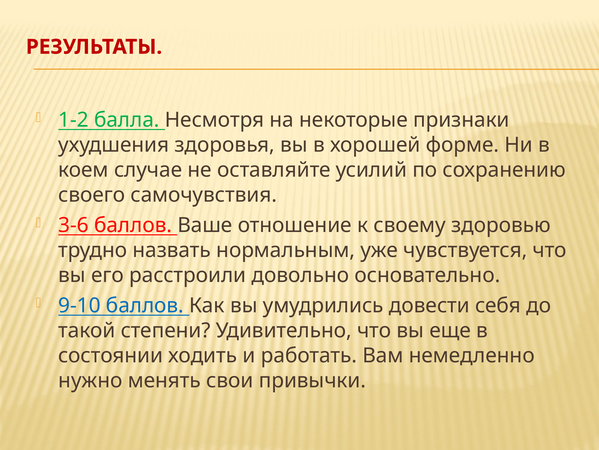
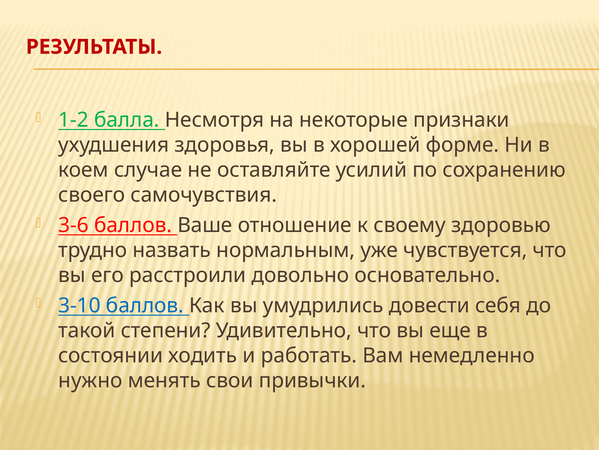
9-10: 9-10 -> 3-10 (79, 305)
